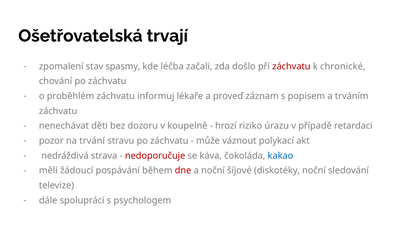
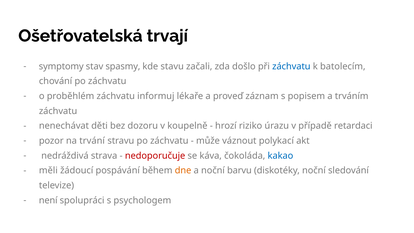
zpomalení: zpomalení -> symptomy (61, 66)
léčba: léčba -> stavu (172, 66)
záchvatu colour: red -> blue (291, 66)
chronické: chronické -> batolecím (343, 66)
dne colour: red -> orange (183, 170)
šíjové: šíjové -> barvu (239, 170)
dále: dále -> není (48, 200)
